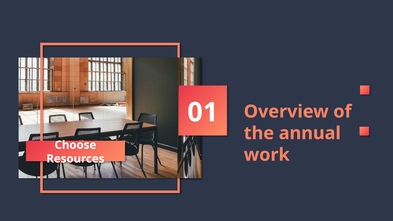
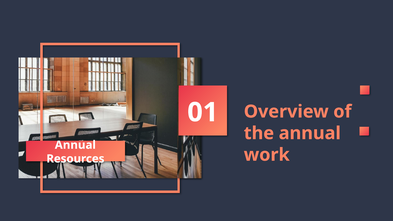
Choose: Choose -> Annual (75, 145)
